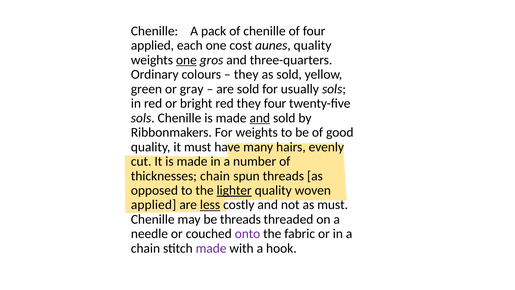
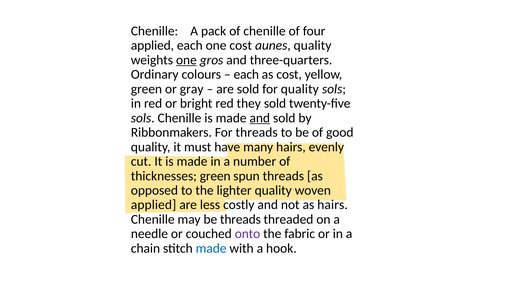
they: they -> each (246, 74)
as sold: sold -> cost (289, 74)
for usually: usually -> quality (300, 89)
they four: four -> sold (275, 103)
For weights: weights -> threads (257, 132)
thicknesses chain: chain -> green (215, 176)
lighter underline: present -> none (234, 190)
less underline: present -> none (210, 205)
as must: must -> hairs (333, 205)
made colour: purple -> blue (211, 248)
